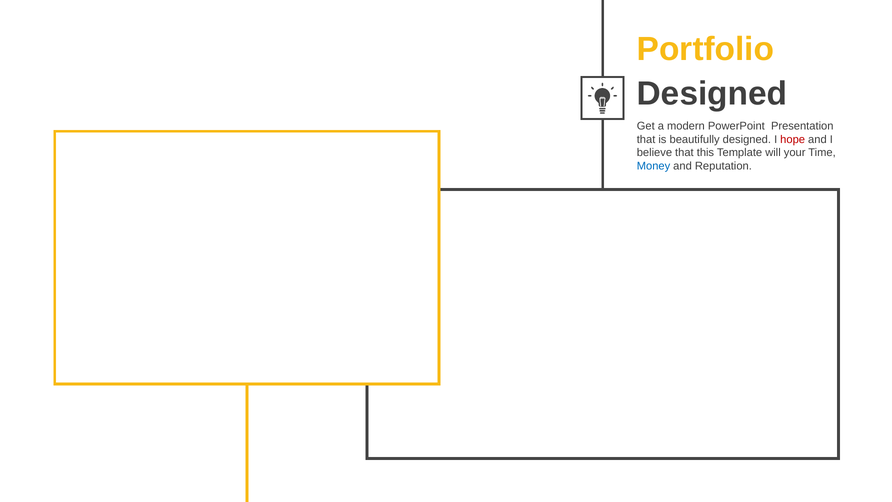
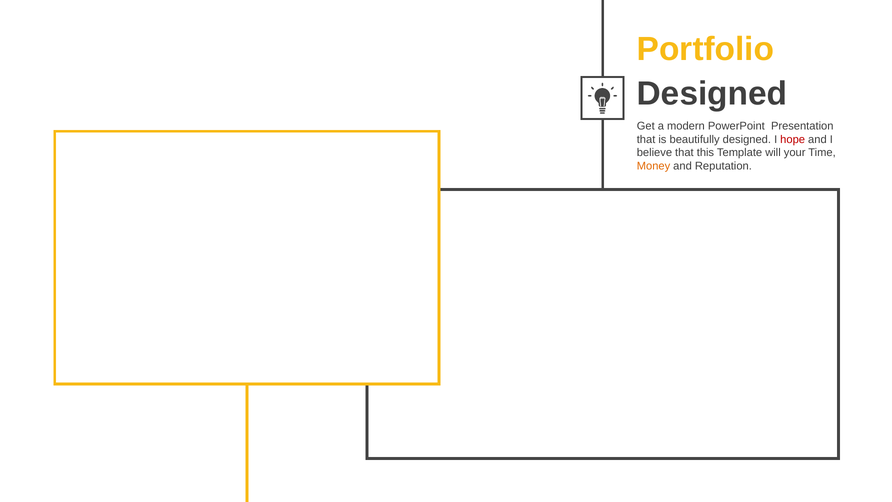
Money colour: blue -> orange (654, 166)
